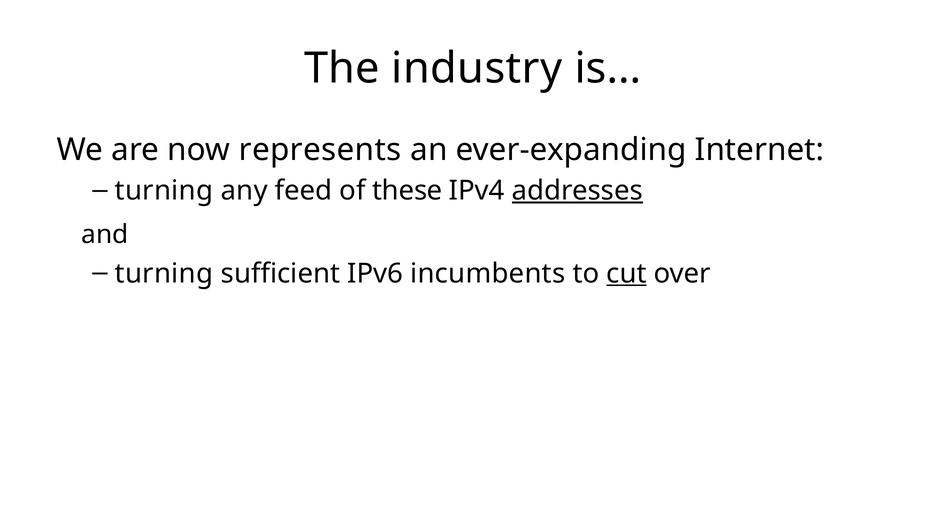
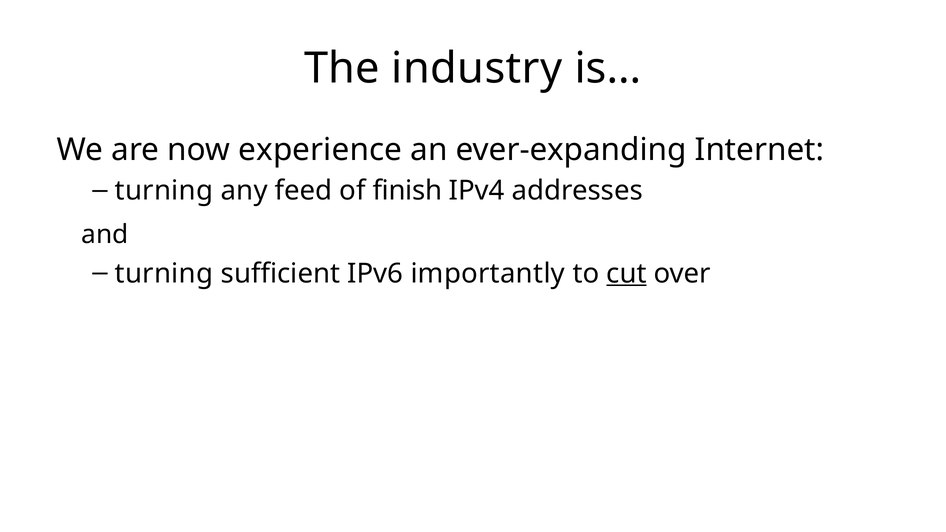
represents: represents -> experience (320, 150)
these: these -> finish (407, 191)
addresses underline: present -> none (577, 191)
incumbents: incumbents -> importantly (488, 274)
